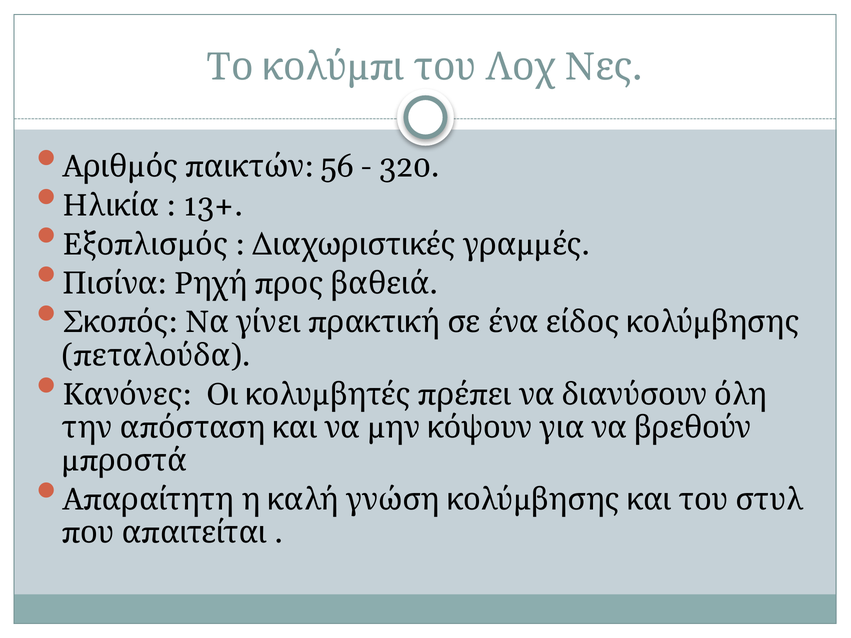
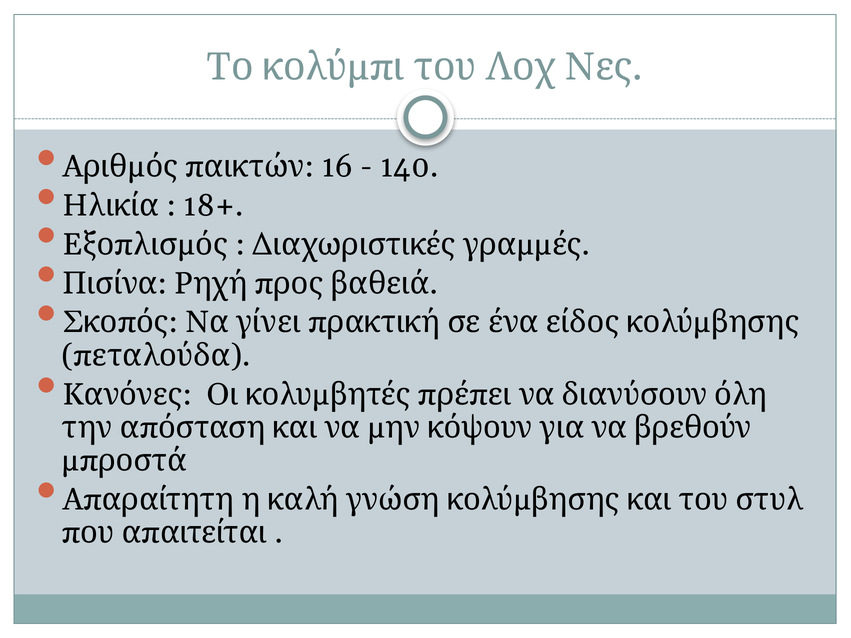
56: 56 -> 16 (337, 167)
320: 320 -> 140 (409, 167)
13+: 13+ -> 18+ (213, 206)
